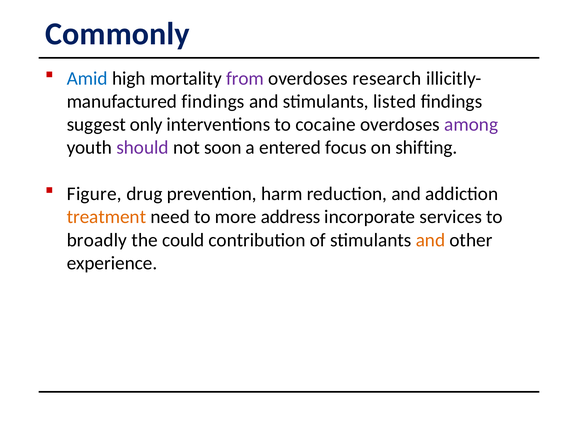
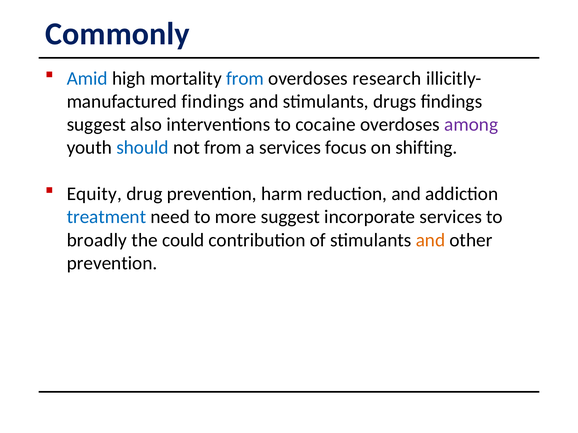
from colour: purple -> blue (245, 78)
listed: listed -> drugs (395, 102)
only: only -> also (146, 125)
should colour: purple -> blue (143, 148)
not soon: soon -> from (223, 148)
a entered: entered -> services (290, 148)
Figure: Figure -> Equity (94, 194)
treatment colour: orange -> blue (106, 217)
more address: address -> suggest (290, 217)
experience: experience -> prevention (112, 263)
